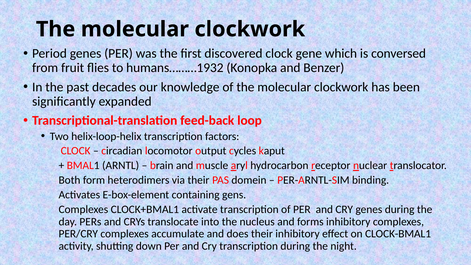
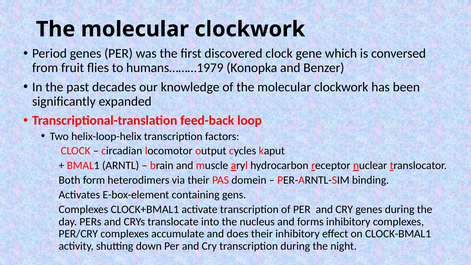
humans………1932: humans………1932 -> humans………1979 (175, 68)
